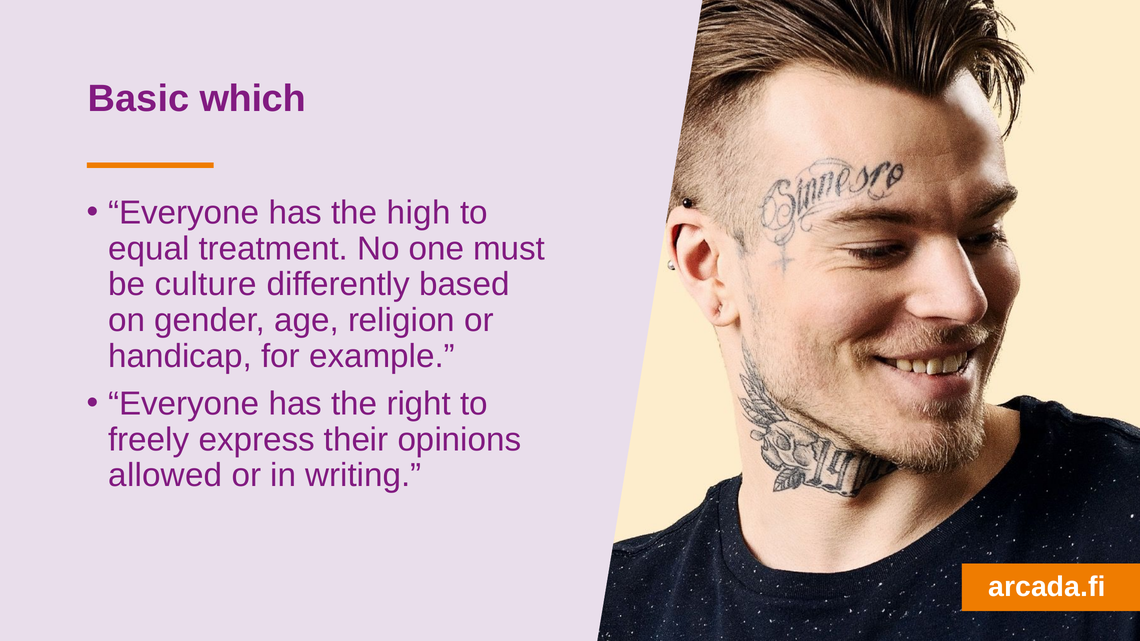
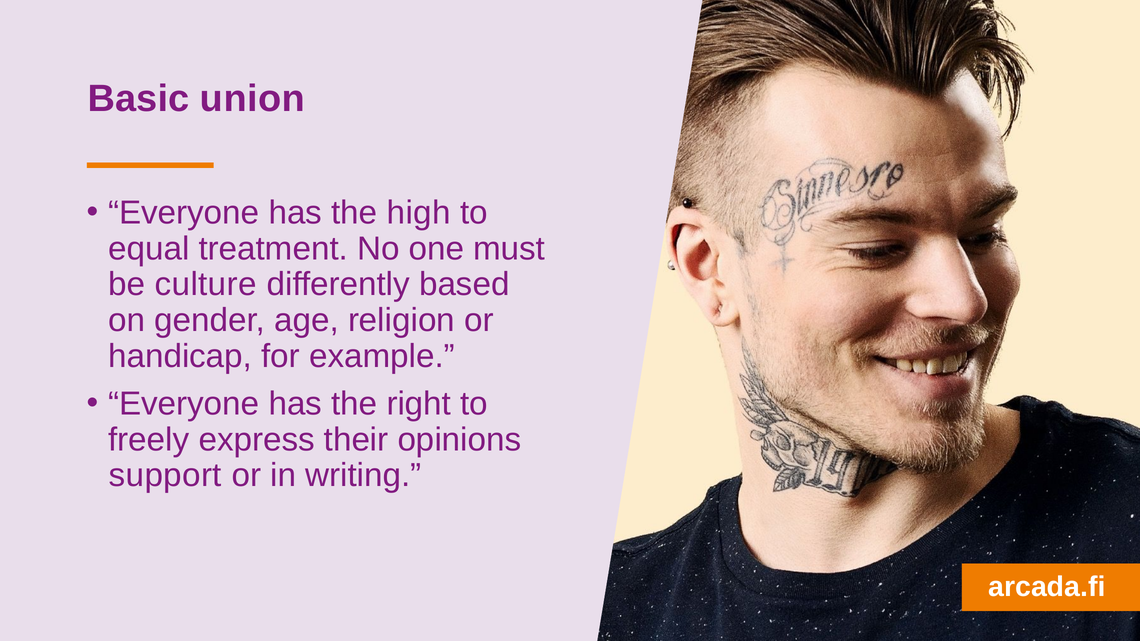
which: which -> union (252, 99)
allowed: allowed -> support (165, 476)
